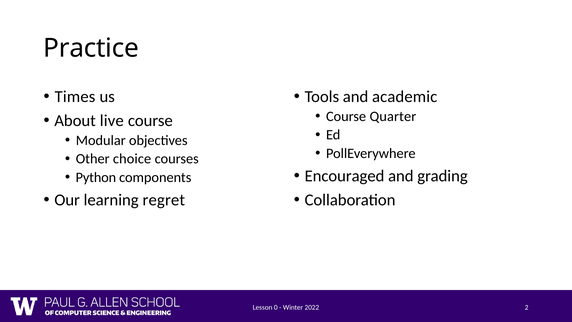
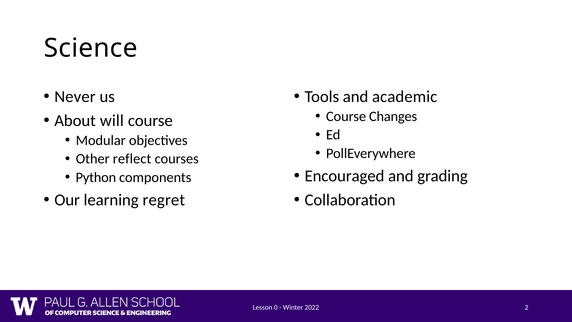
Practice: Practice -> Science (91, 48)
Times: Times -> Never (75, 97)
Quarter: Quarter -> Changes (393, 116)
live: live -> will (112, 121)
choice: choice -> reflect (132, 159)
